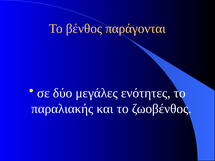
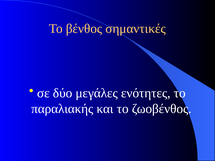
παράγονται: παράγονται -> σημαντικές (136, 29)
